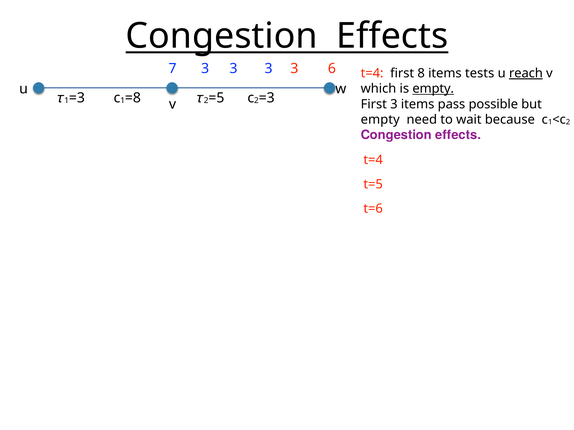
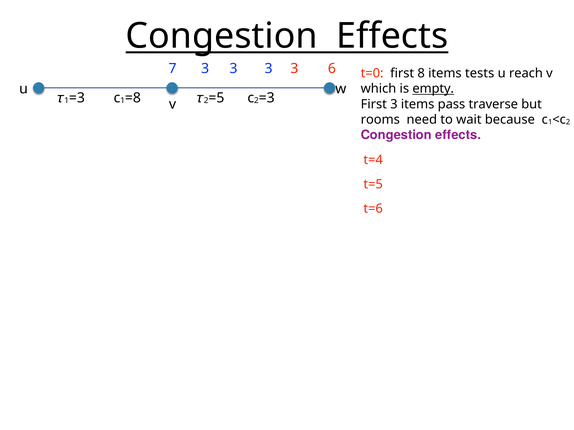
t=4: t=4 -> t=0 (372, 73)
reach underline: present -> none (526, 73)
possible: possible -> traverse (493, 104)
empty: empty -> rooms (380, 120)
